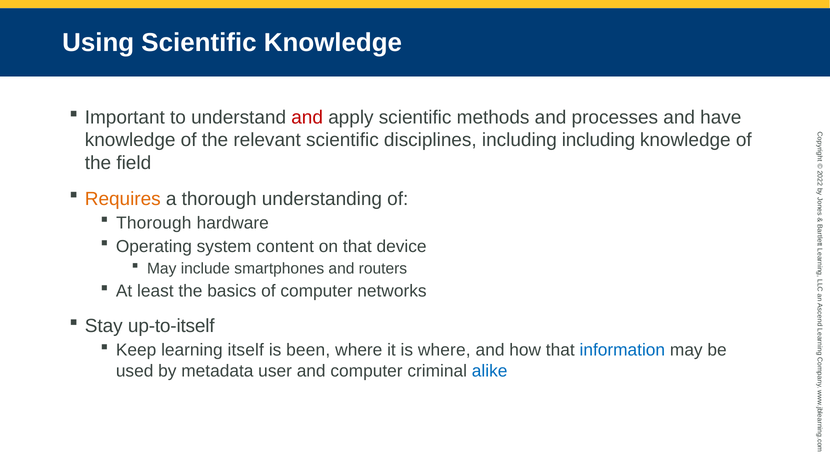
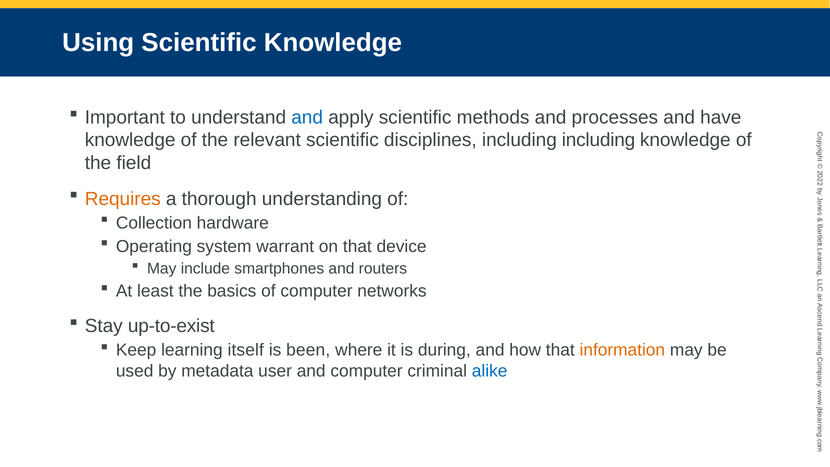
and colour: red -> blue (307, 117)
Thorough: Thorough -> Collection (154, 223)
content: content -> warrant (285, 246)
up-to-itself: up-to-itself -> up-to-exist (171, 326)
is where: where -> during (444, 350)
information colour: blue -> orange (622, 350)
